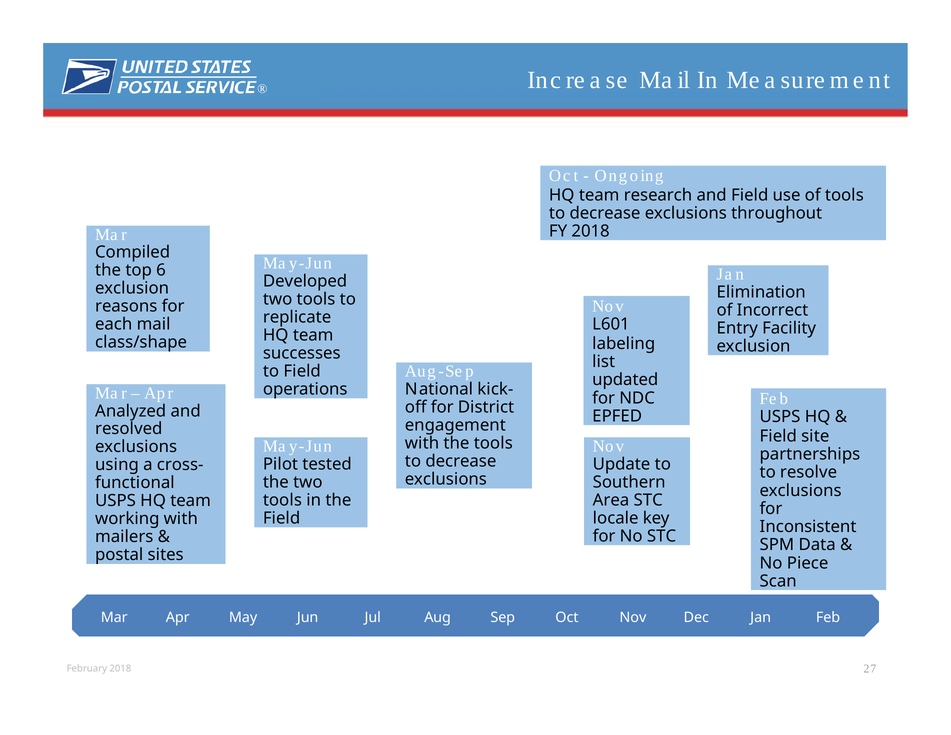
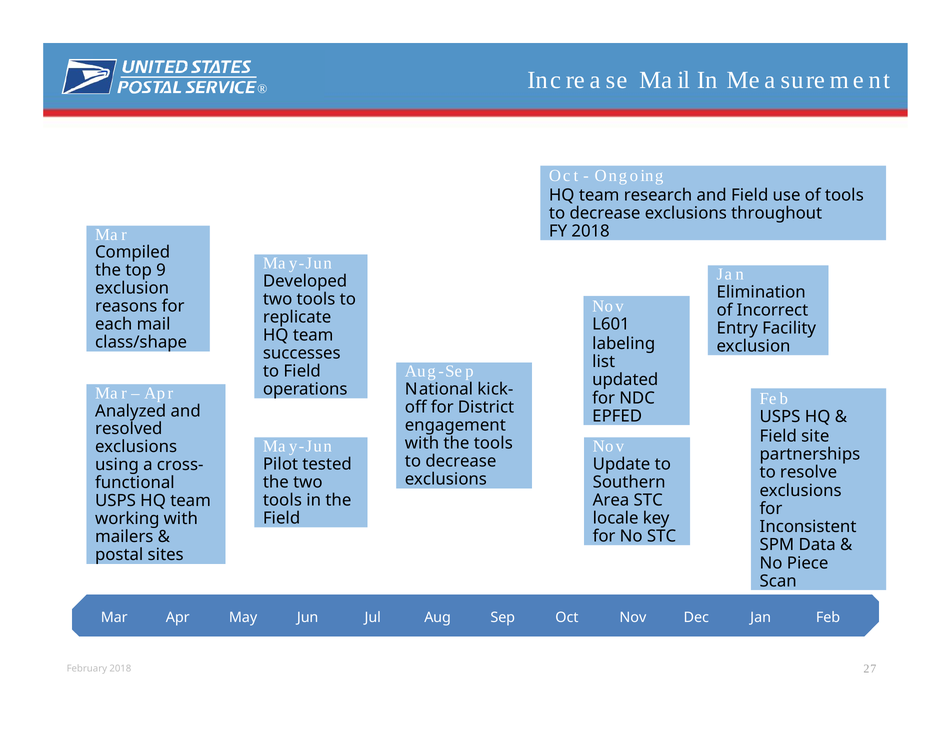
6: 6 -> 9 (161, 270)
